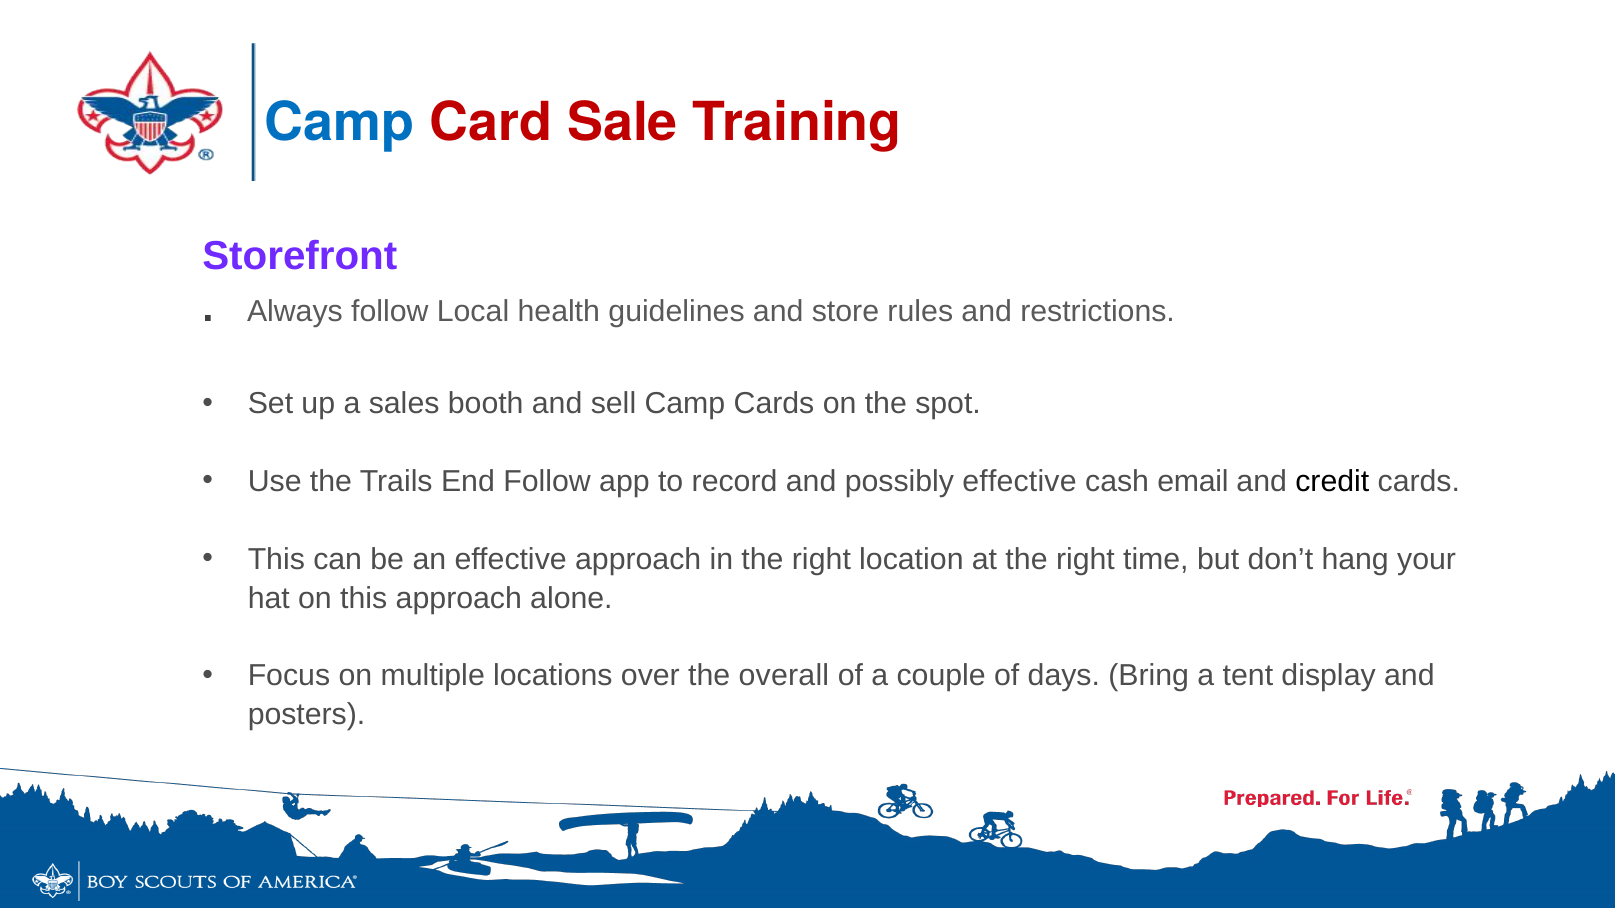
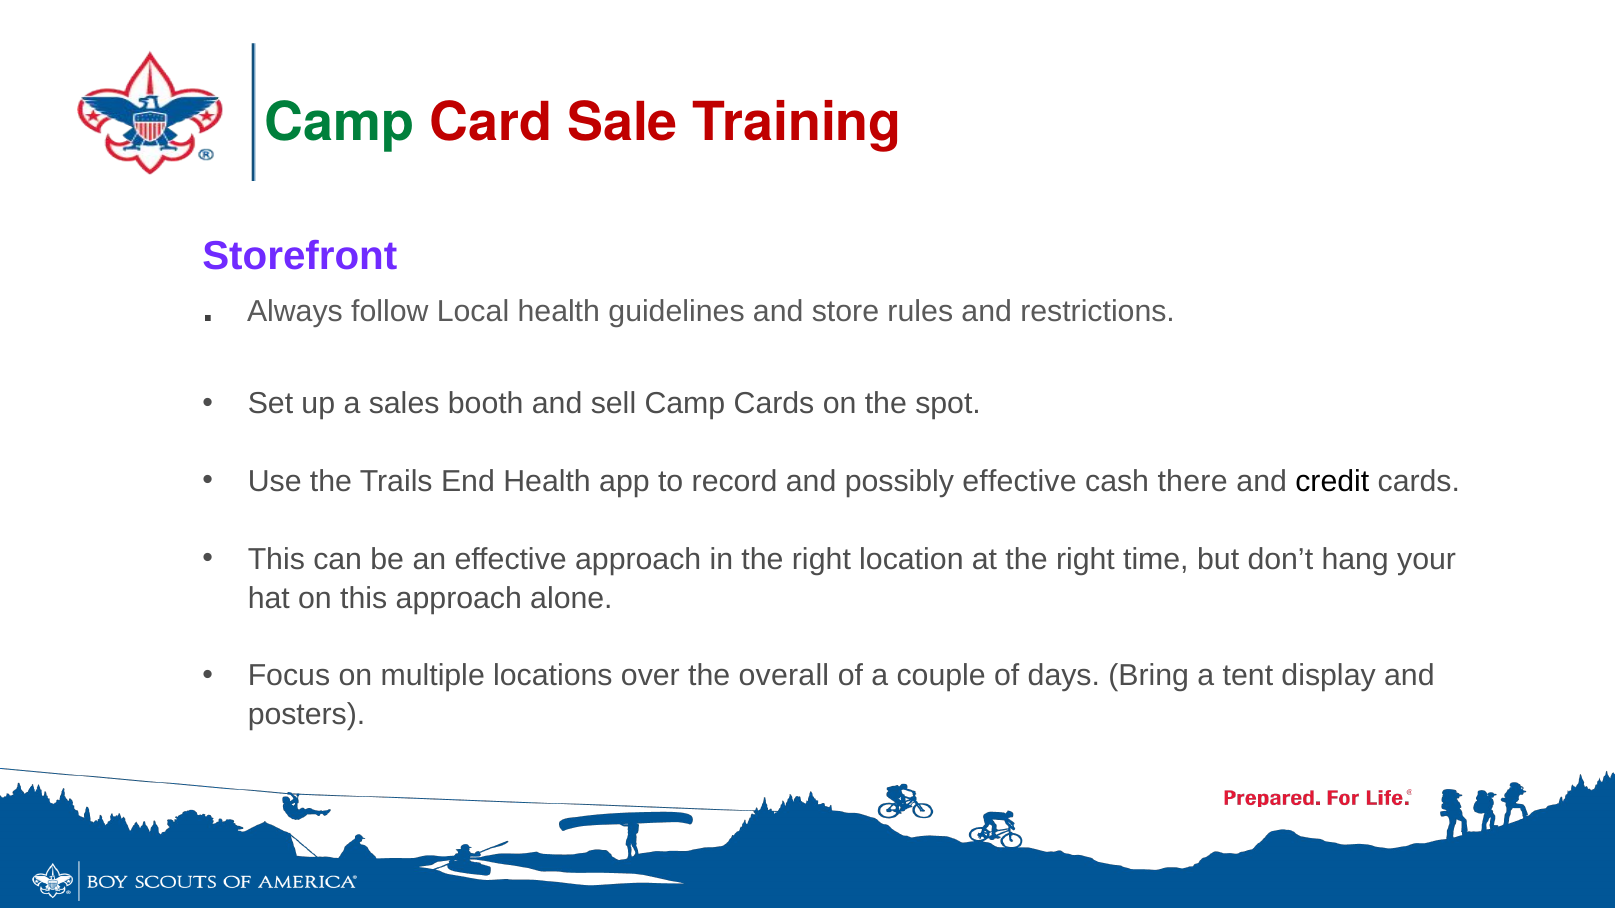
Camp colour: blue -> green (340, 123)
End Follow: Follow -> Health (547, 482)
email: email -> there (1193, 482)
